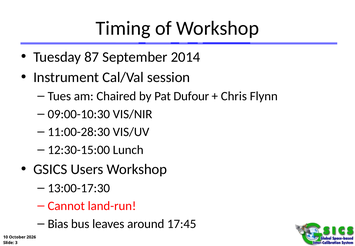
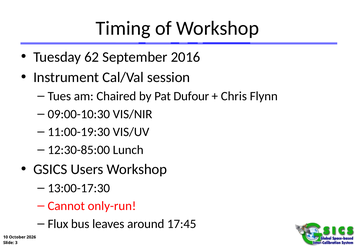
87: 87 -> 62 (92, 57)
2014: 2014 -> 2016 (186, 57)
11:00-28:30: 11:00-28:30 -> 11:00-19:30 (79, 132)
12:30-15:00: 12:30-15:00 -> 12:30-85:00 (79, 150)
land-run: land-run -> only-run (112, 206)
Bias: Bias -> Flux (58, 224)
